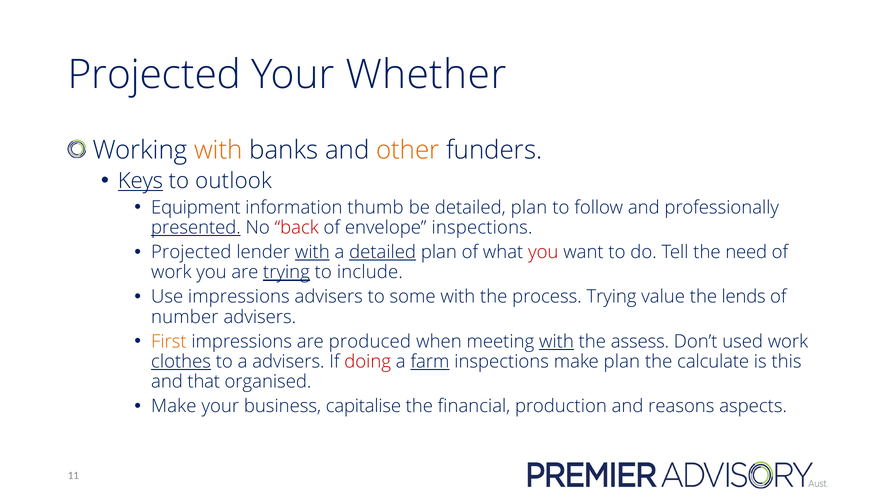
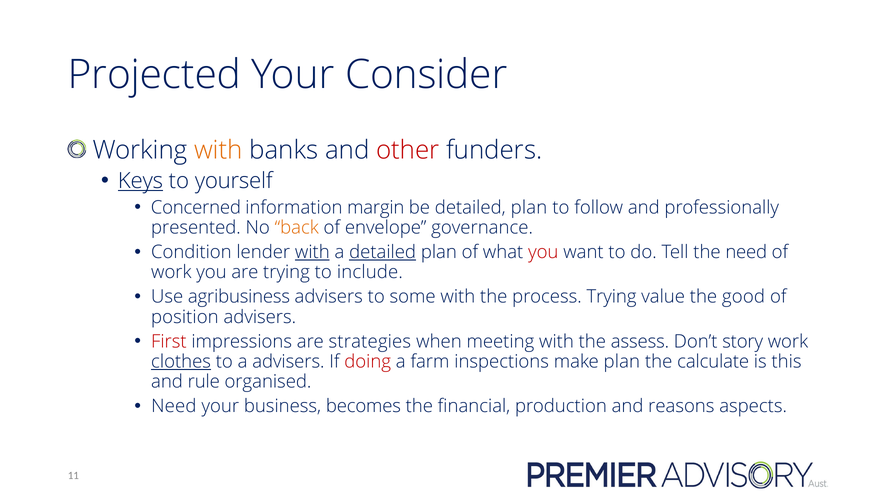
Whether: Whether -> Consider (426, 75)
other colour: orange -> red (408, 150)
outlook: outlook -> yourself (234, 181)
Equipment: Equipment -> Concerned (196, 208)
thumb: thumb -> margin (376, 208)
presented underline: present -> none (196, 228)
back colour: red -> orange (297, 228)
envelope inspections: inspections -> governance (482, 228)
Projected: Projected -> Condition (191, 252)
trying underline: present -> none (286, 272)
Use impressions: impressions -> agribusiness (239, 297)
lends: lends -> good (743, 297)
number: number -> position (185, 317)
First colour: orange -> red (169, 342)
produced: produced -> strategies (370, 342)
with underline: present -> none (556, 342)
used: used -> story (743, 342)
farm underline: present -> none (430, 362)
that: that -> rule (204, 382)
Make: Make -> Need (174, 406)
capitalise: capitalise -> becomes (363, 406)
